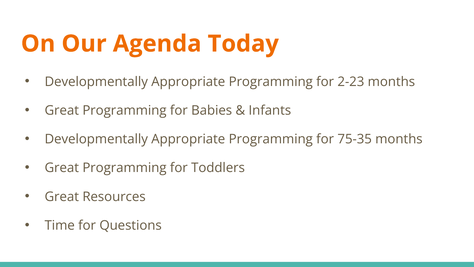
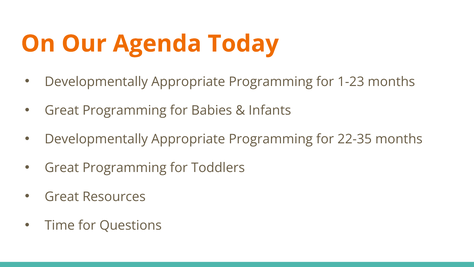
2-23: 2-23 -> 1-23 (351, 82)
75-35: 75-35 -> 22-35 (355, 139)
